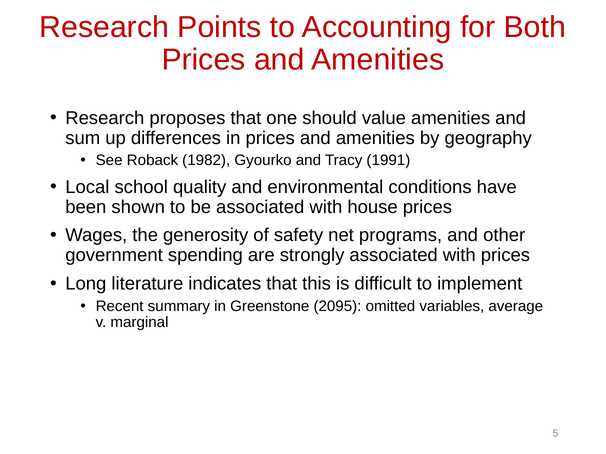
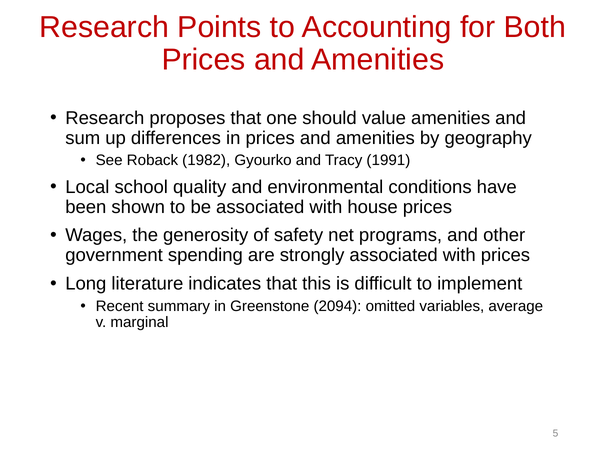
2095: 2095 -> 2094 (337, 306)
